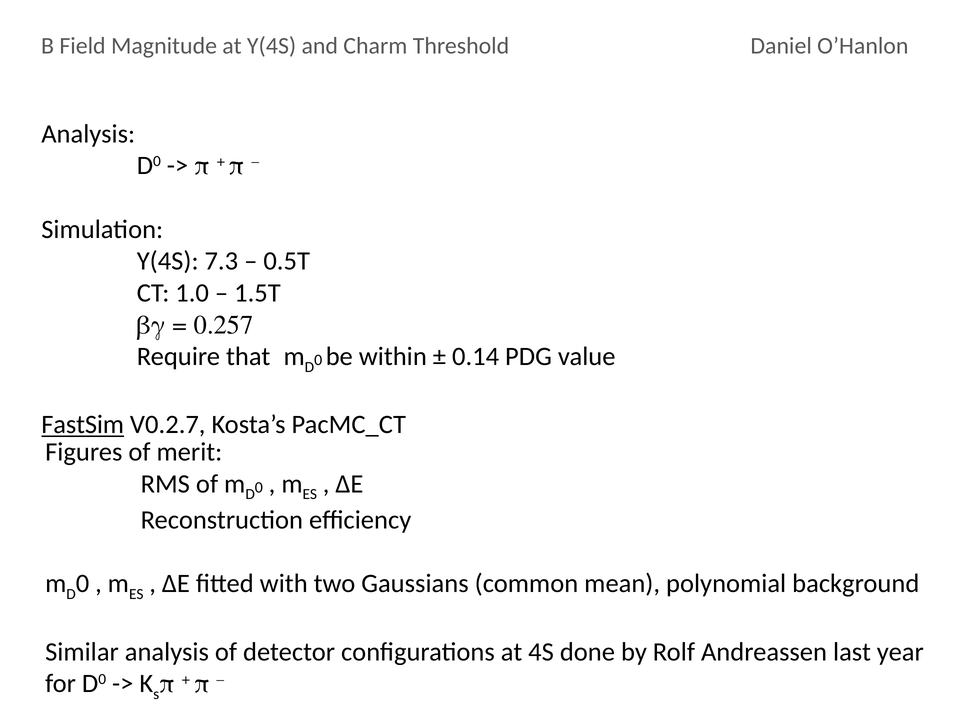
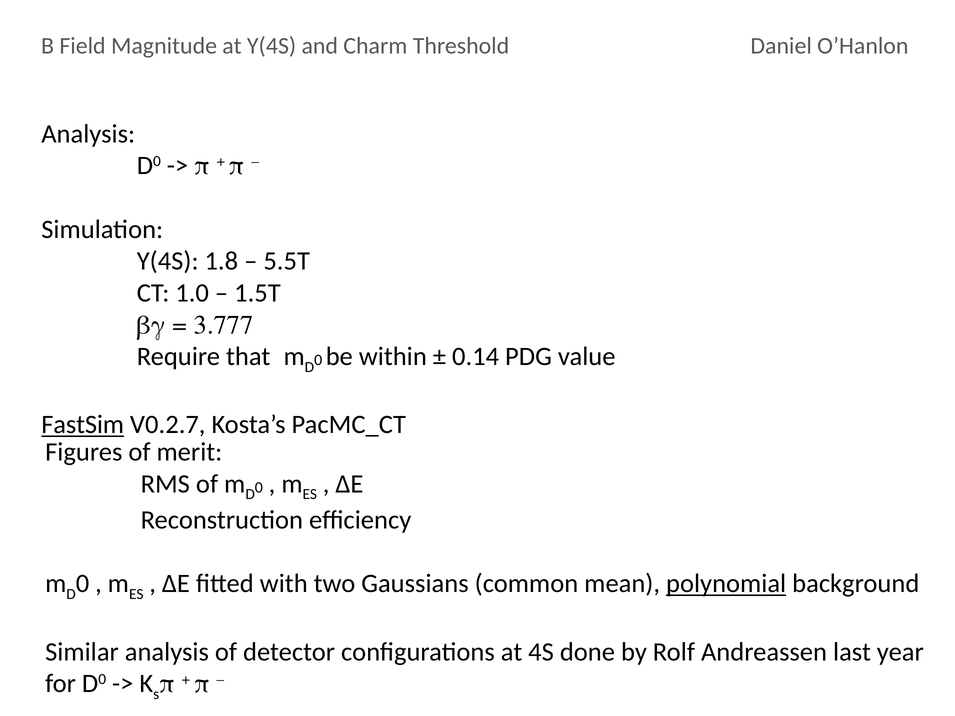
7.3: 7.3 -> 1.8 (221, 261)
0.5T: 0.5T -> 5.5T (287, 261)
0.257: 0.257 -> 3.777 (224, 325)
polynomial underline: none -> present (726, 584)
